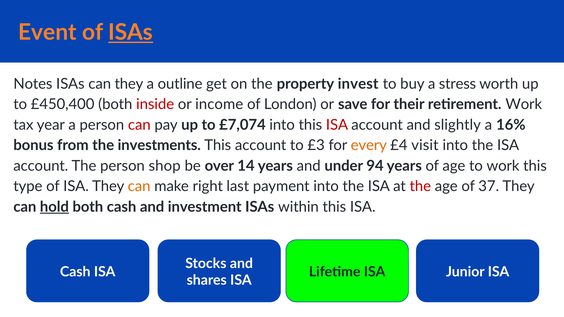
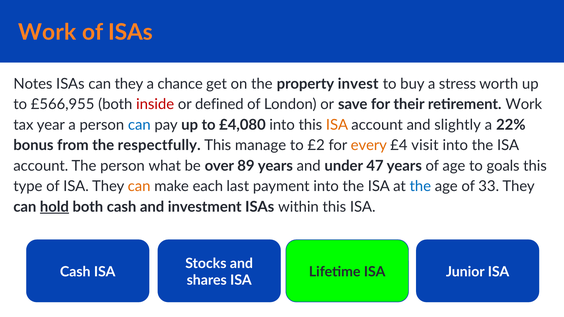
Event: Event -> Work (47, 32)
ISAs underline: present -> none (131, 32)
outline: outline -> chance (180, 84)
£450,400: £450,400 -> £566,955 (63, 104)
income: income -> defined (219, 104)
can colour: red -> blue (139, 125)
£7,074: £7,074 -> £4,080 (242, 125)
ISA colour: red -> orange (337, 125)
16%: 16% -> 22% (511, 125)
investments: investments -> respectfully (159, 145)
This account: account -> manage (261, 145)
£3: £3 -> £2 (316, 145)
person shop: shop -> what (165, 166)
14: 14 -> 89 (246, 166)
94: 94 -> 47 (375, 166)
to work: work -> goals (503, 166)
right: right -> each (208, 186)
the colour: red -> blue (420, 186)
37: 37 -> 33 (489, 186)
